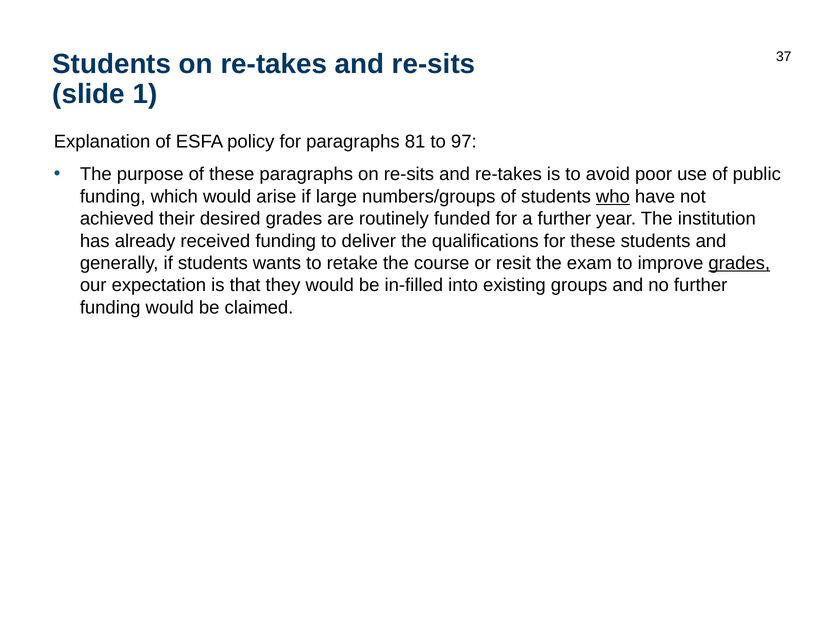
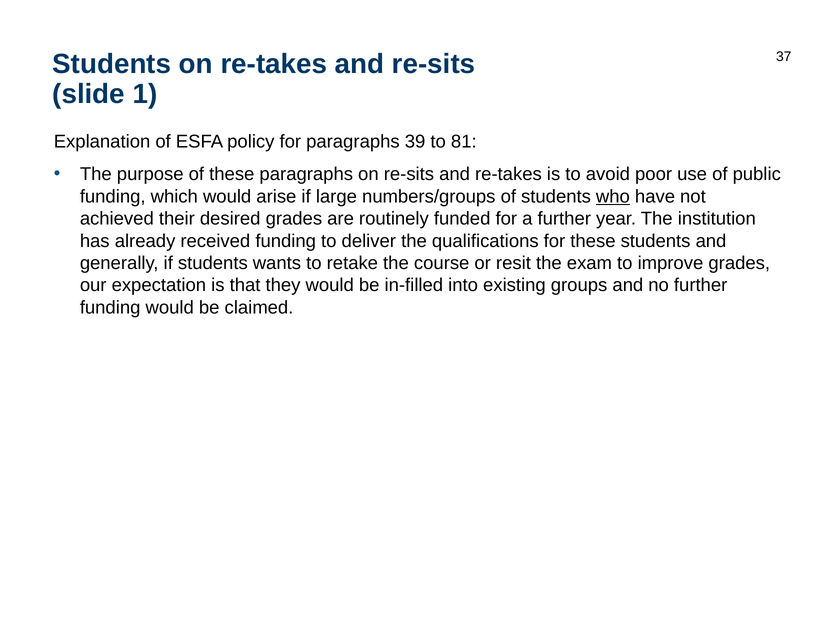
81: 81 -> 39 (415, 142)
97: 97 -> 81 (464, 142)
grades underline: present -> none (739, 263)
